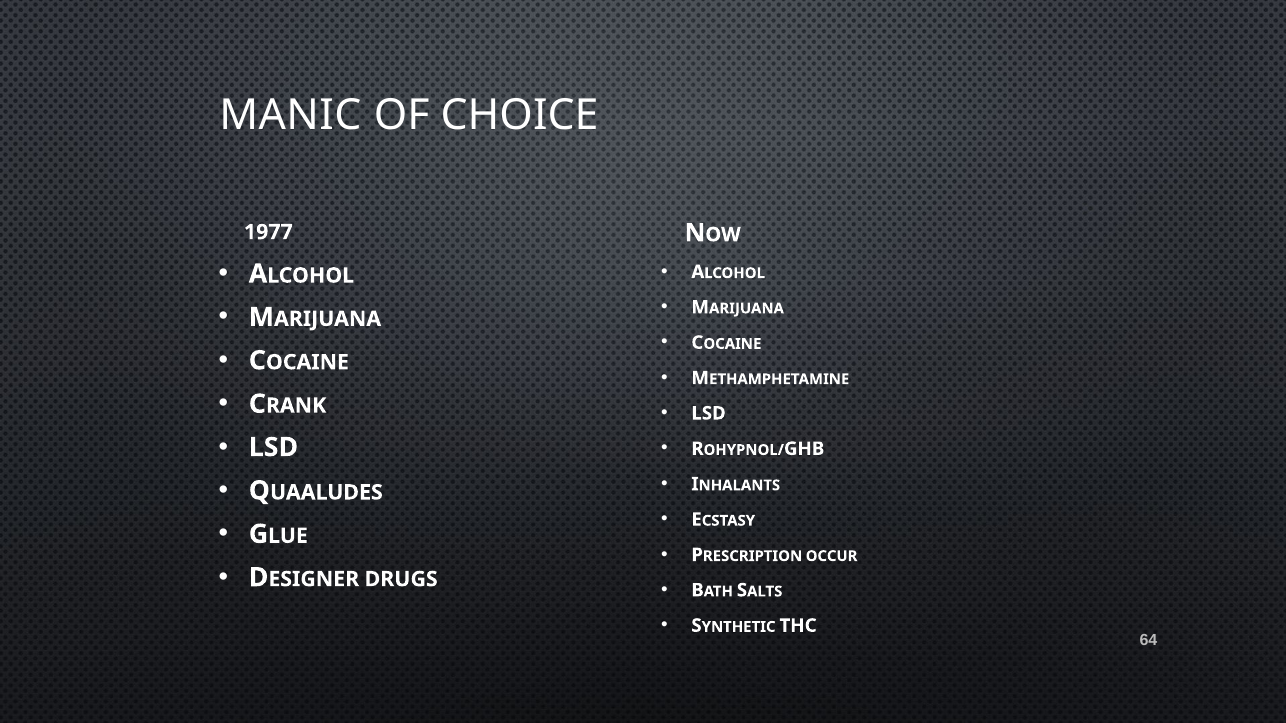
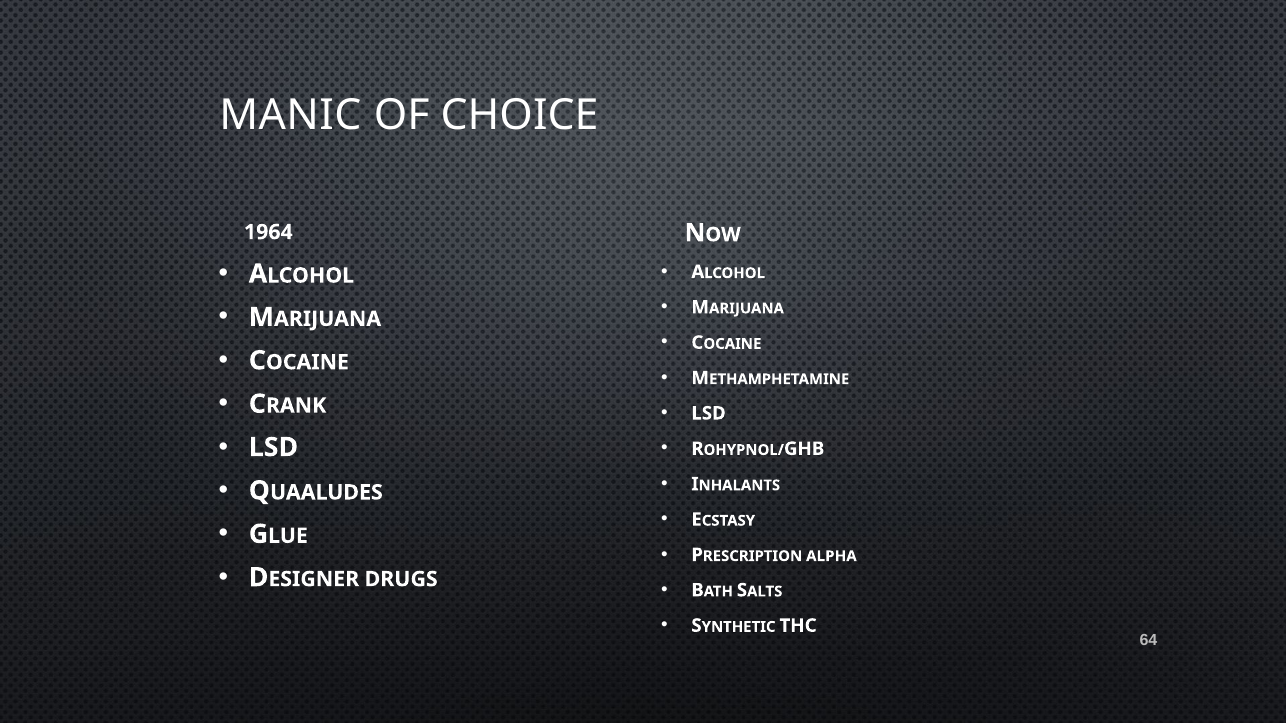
1977: 1977 -> 1964 (268, 232)
OCCUR: OCCUR -> ALPHA (831, 556)
